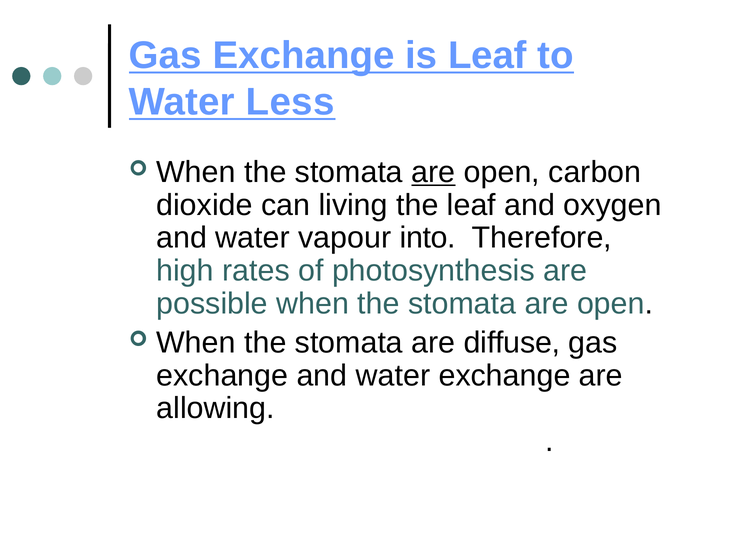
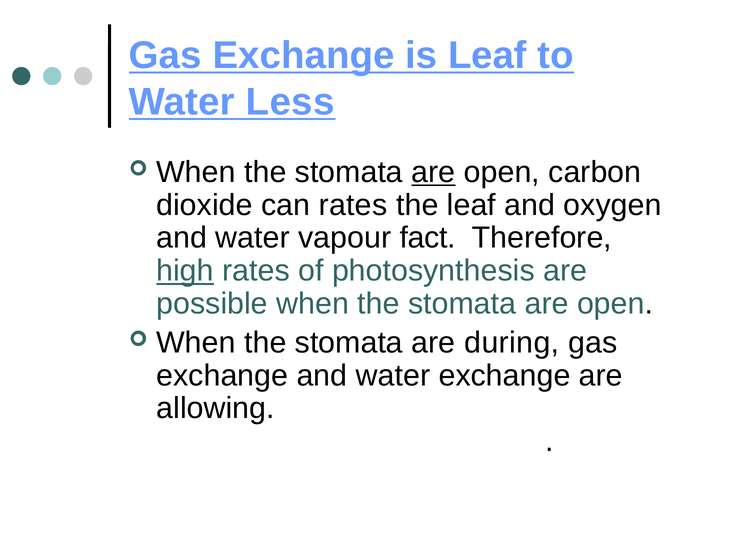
can living: living -> rates (353, 205)
into: into -> fact (428, 238)
high underline: none -> present (185, 271)
diffuse: diffuse -> during (512, 342)
